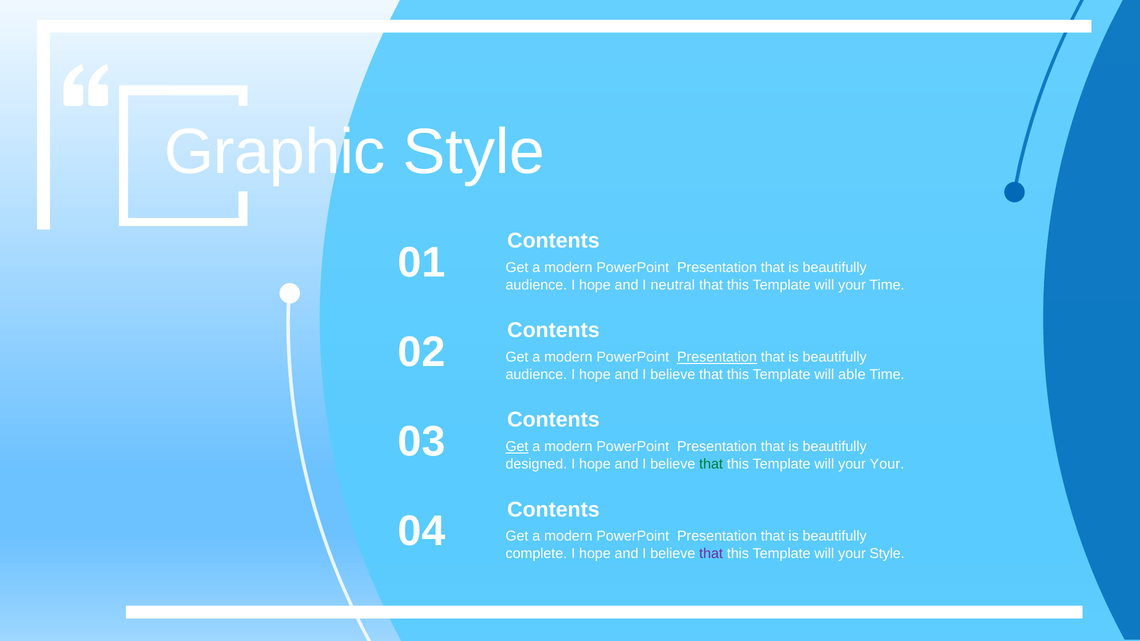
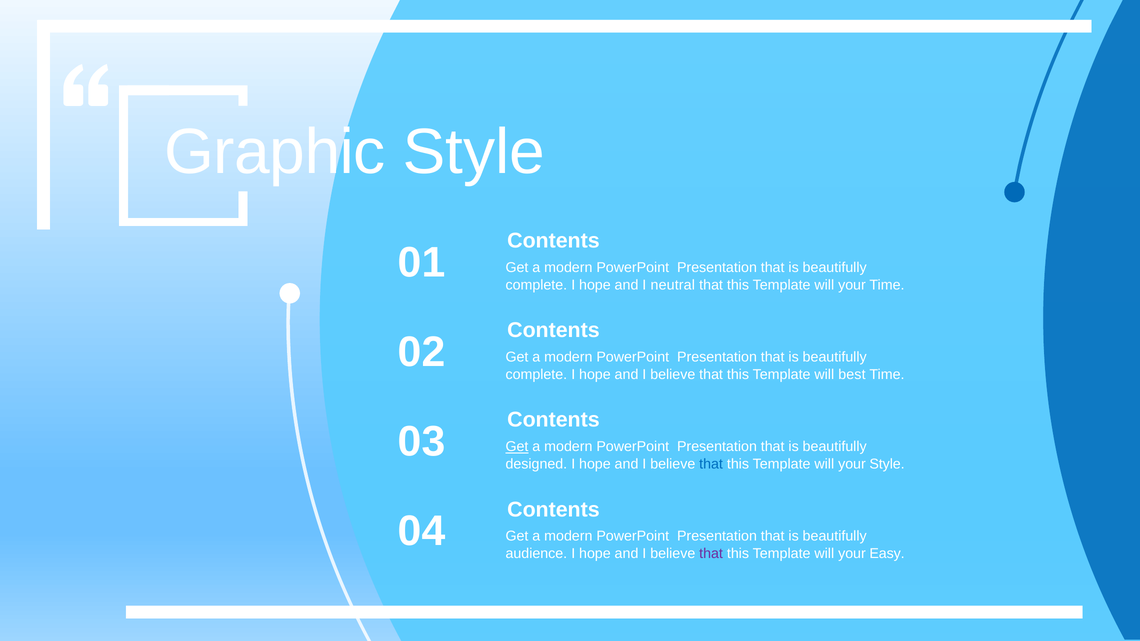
audience: audience -> complete (536, 285)
Presentation underline: present -> none (717, 357)
audience: audience -> complete (536, 375)
able: able -> best (852, 375)
that colour: green -> blue (711, 464)
your Your: Your -> Style (887, 464)
complete: complete -> audience (536, 554)
your Style: Style -> Easy (887, 554)
